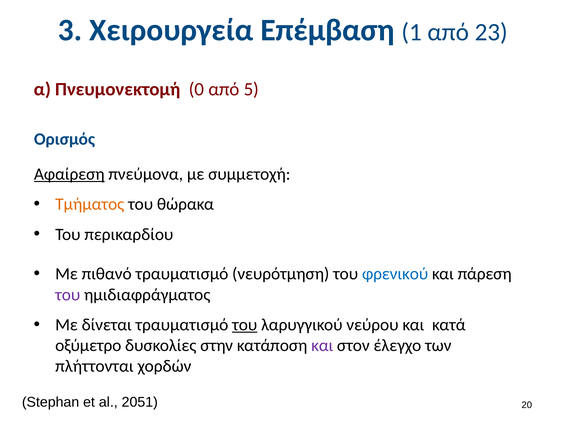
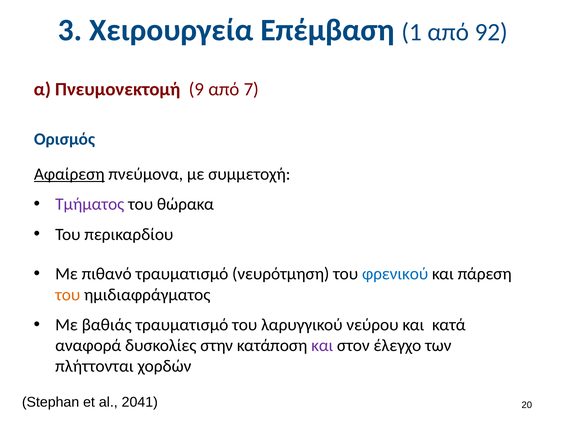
23: 23 -> 92 (491, 32)
0: 0 -> 9 (197, 90)
5: 5 -> 7 (251, 90)
Τμήματος colour: orange -> purple (90, 204)
του colour: purple -> orange (68, 295)
δίνεται: δίνεται -> βαθιάς (107, 325)
του underline: present -> none (245, 325)
οξύμετρο: οξύμετρο -> αναφορά (88, 346)
2051: 2051 -> 2041 (140, 403)
